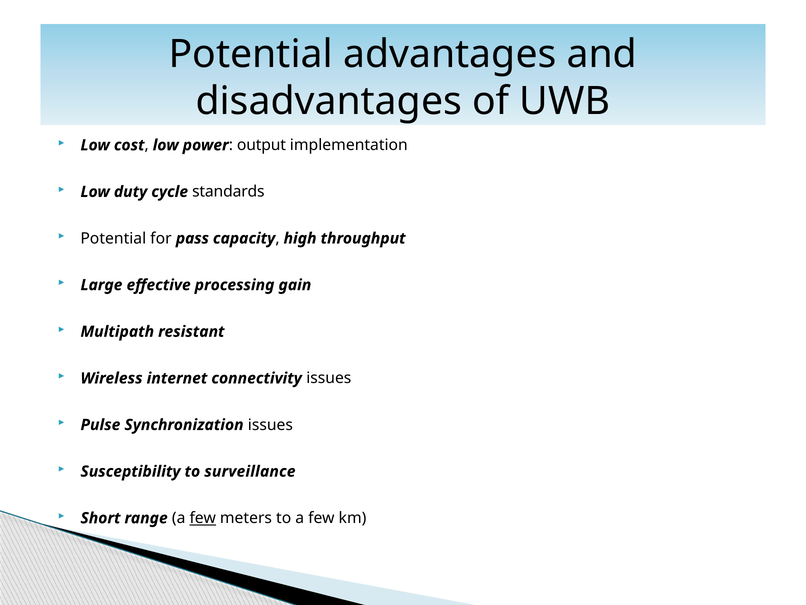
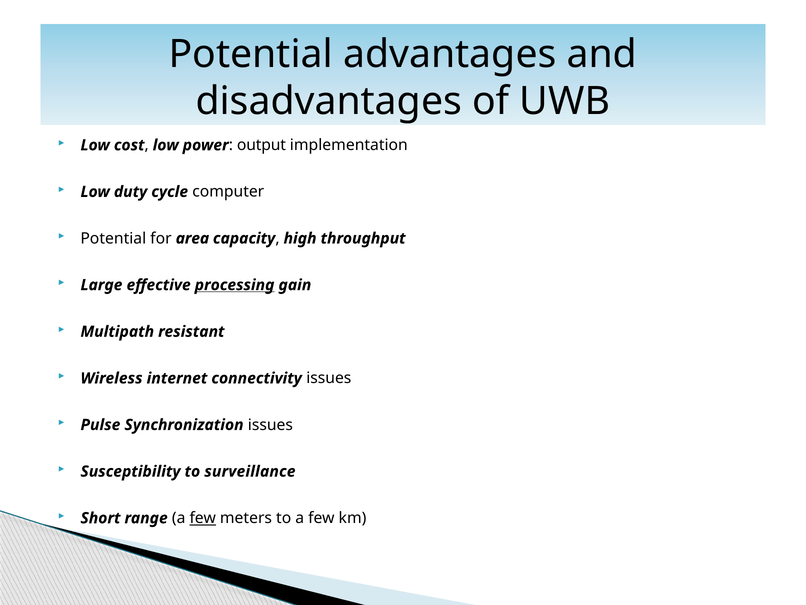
standards: standards -> computer (228, 192)
pass: pass -> area (192, 238)
processing underline: none -> present (235, 285)
